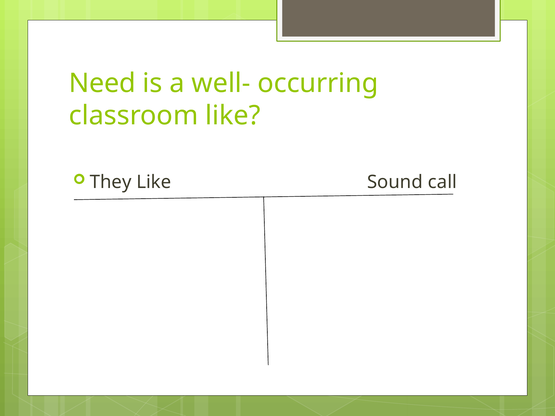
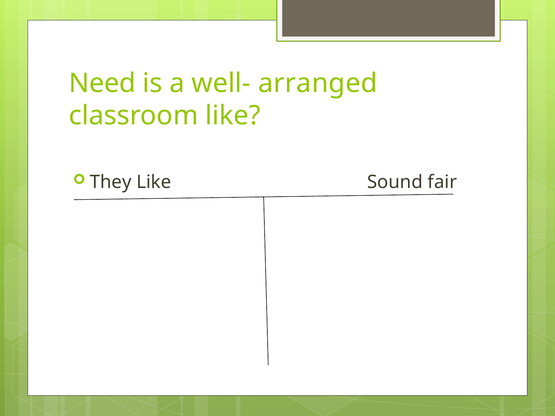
occurring: occurring -> arranged (318, 83)
call: call -> fair (442, 182)
